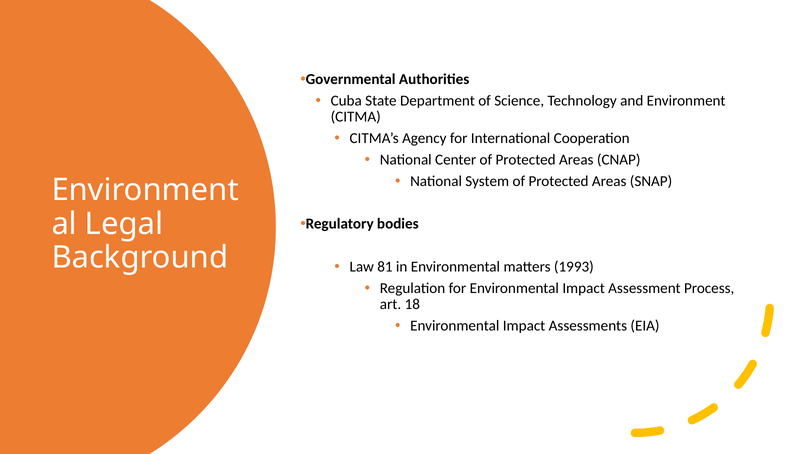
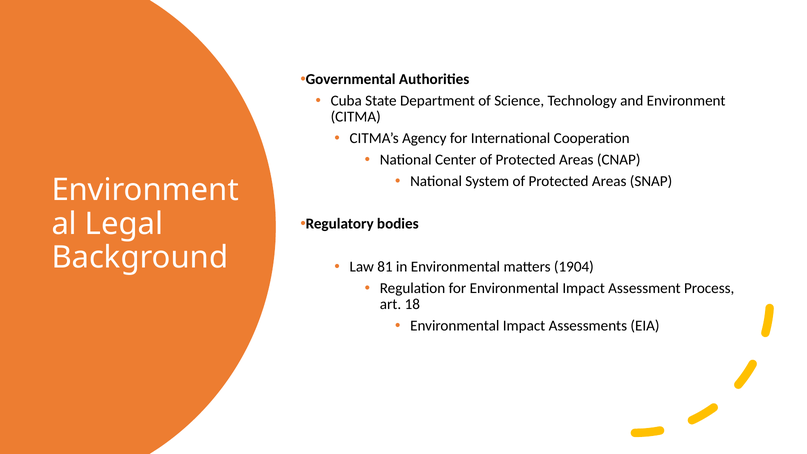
1993: 1993 -> 1904 (574, 267)
